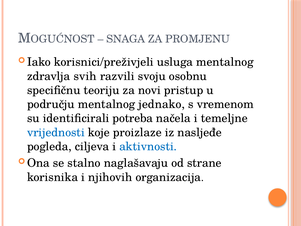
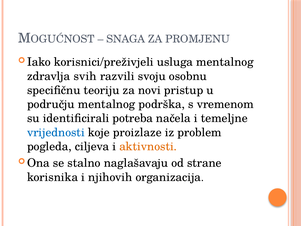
jednako: jednako -> podrška (162, 104)
nasljeđe: nasljeđe -> problem (200, 132)
aktivnosti colour: blue -> orange (148, 146)
